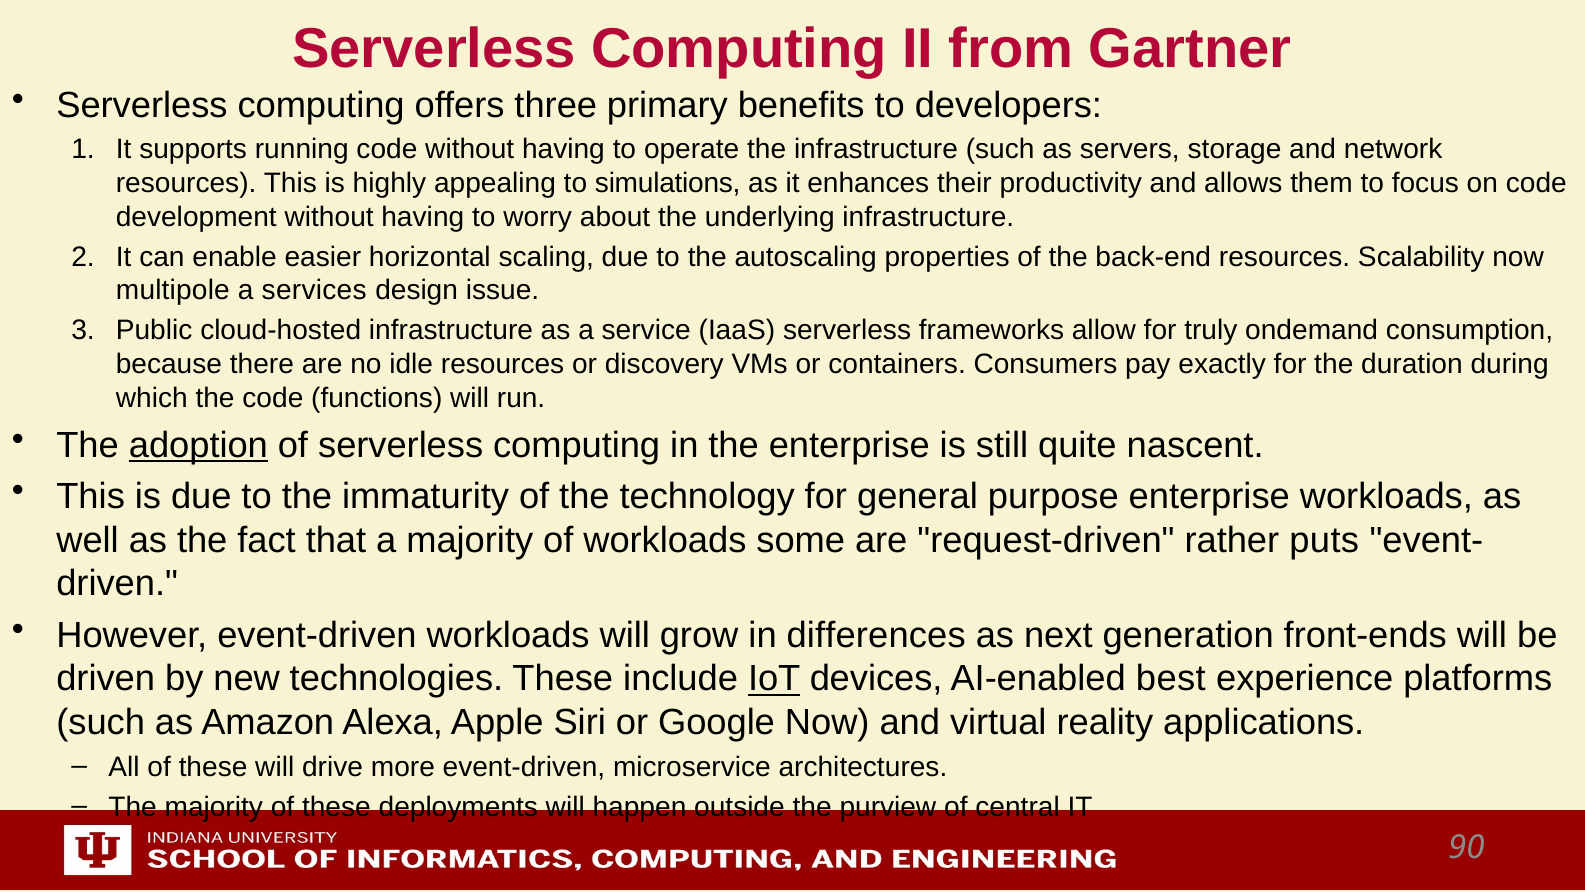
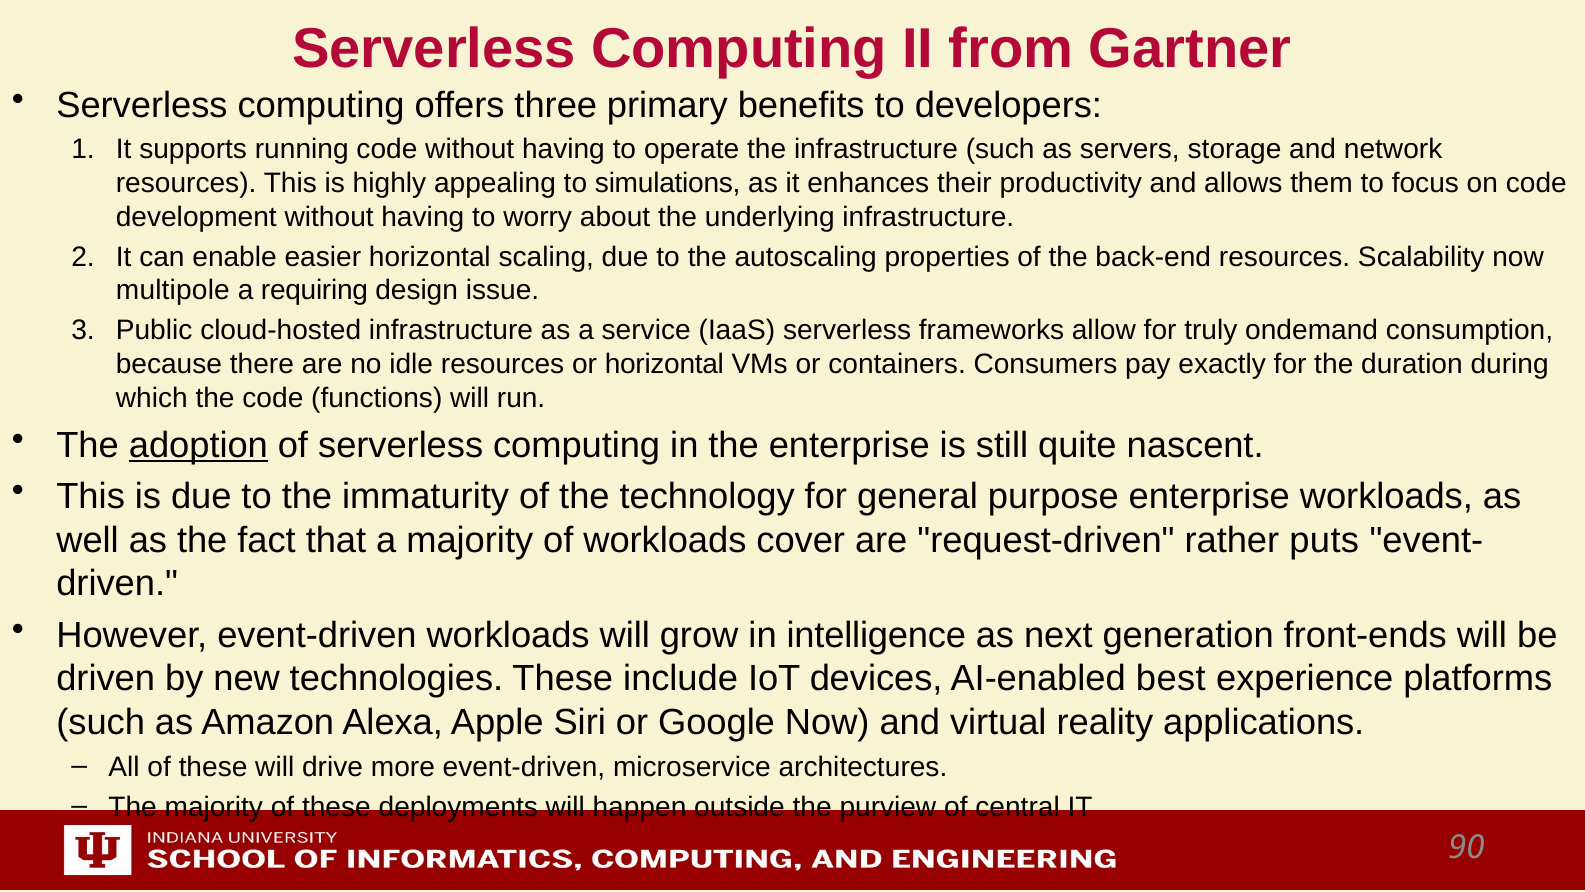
services: services -> requiring (314, 290)
or discovery: discovery -> horizontal (664, 364)
some: some -> cover (801, 540)
differences: differences -> intelligence (876, 635)
IoT underline: present -> none (774, 679)
